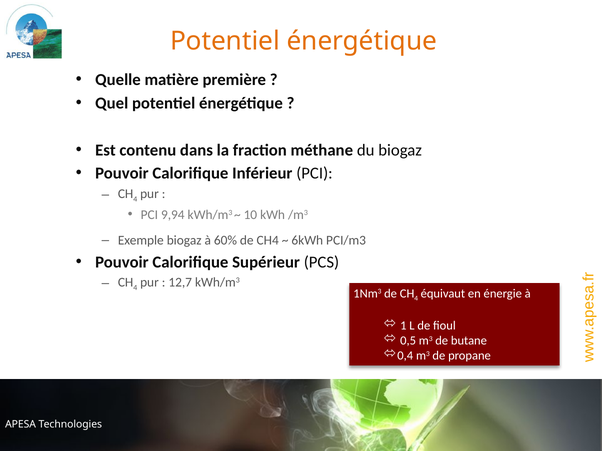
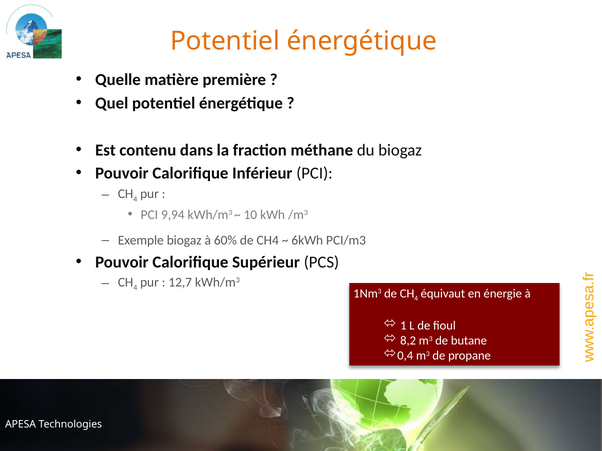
0,5: 0,5 -> 8,2 (408, 341)
